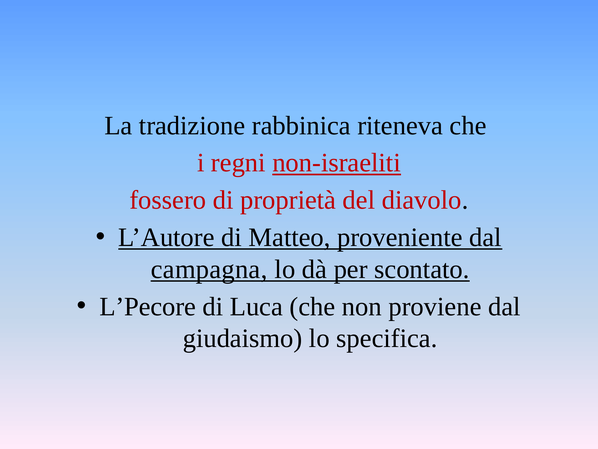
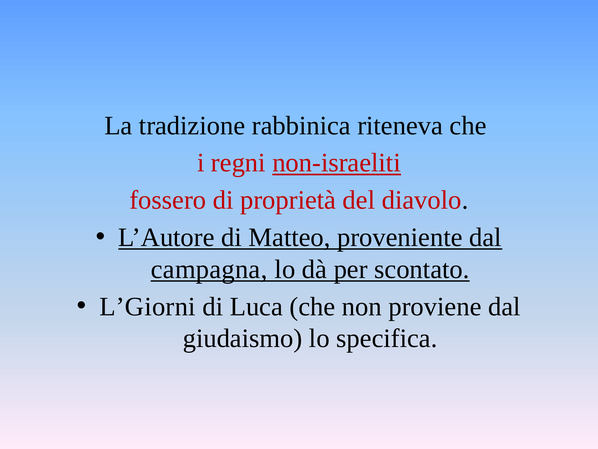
L’Pecore: L’Pecore -> L’Giorni (148, 306)
